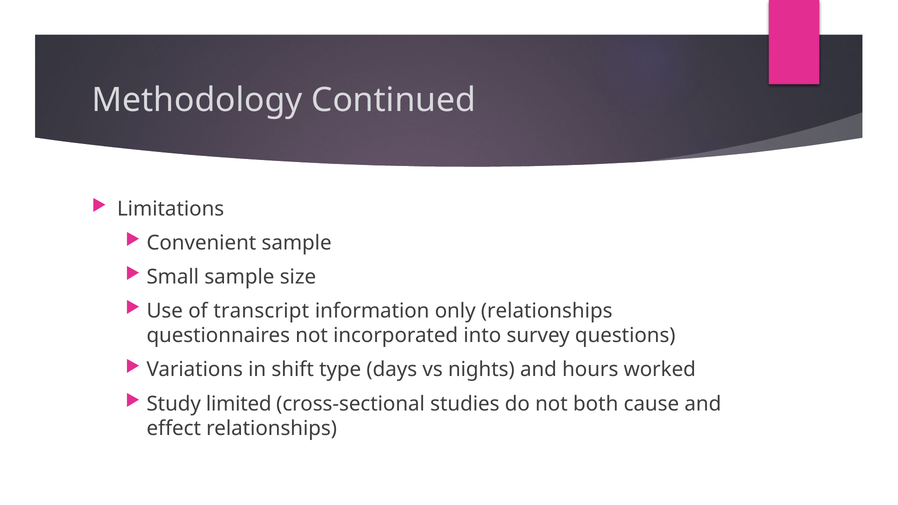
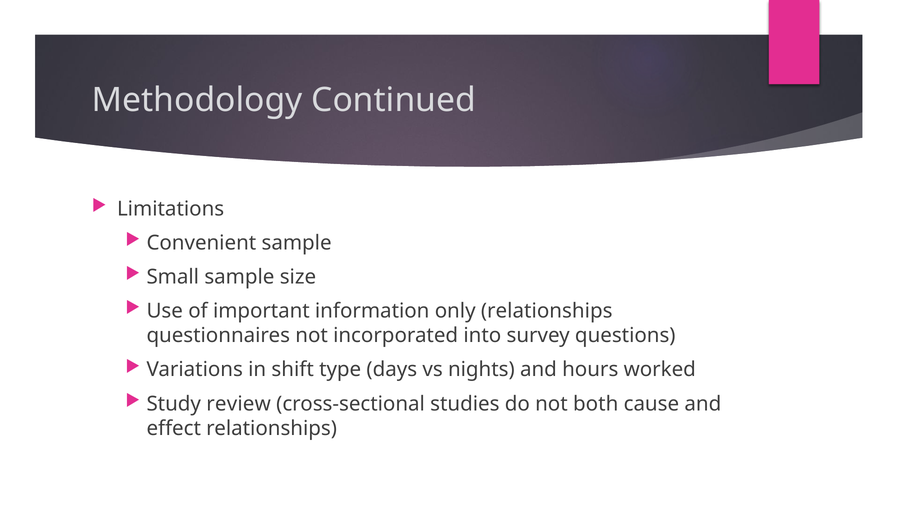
transcript: transcript -> important (261, 311)
limited: limited -> review (239, 404)
